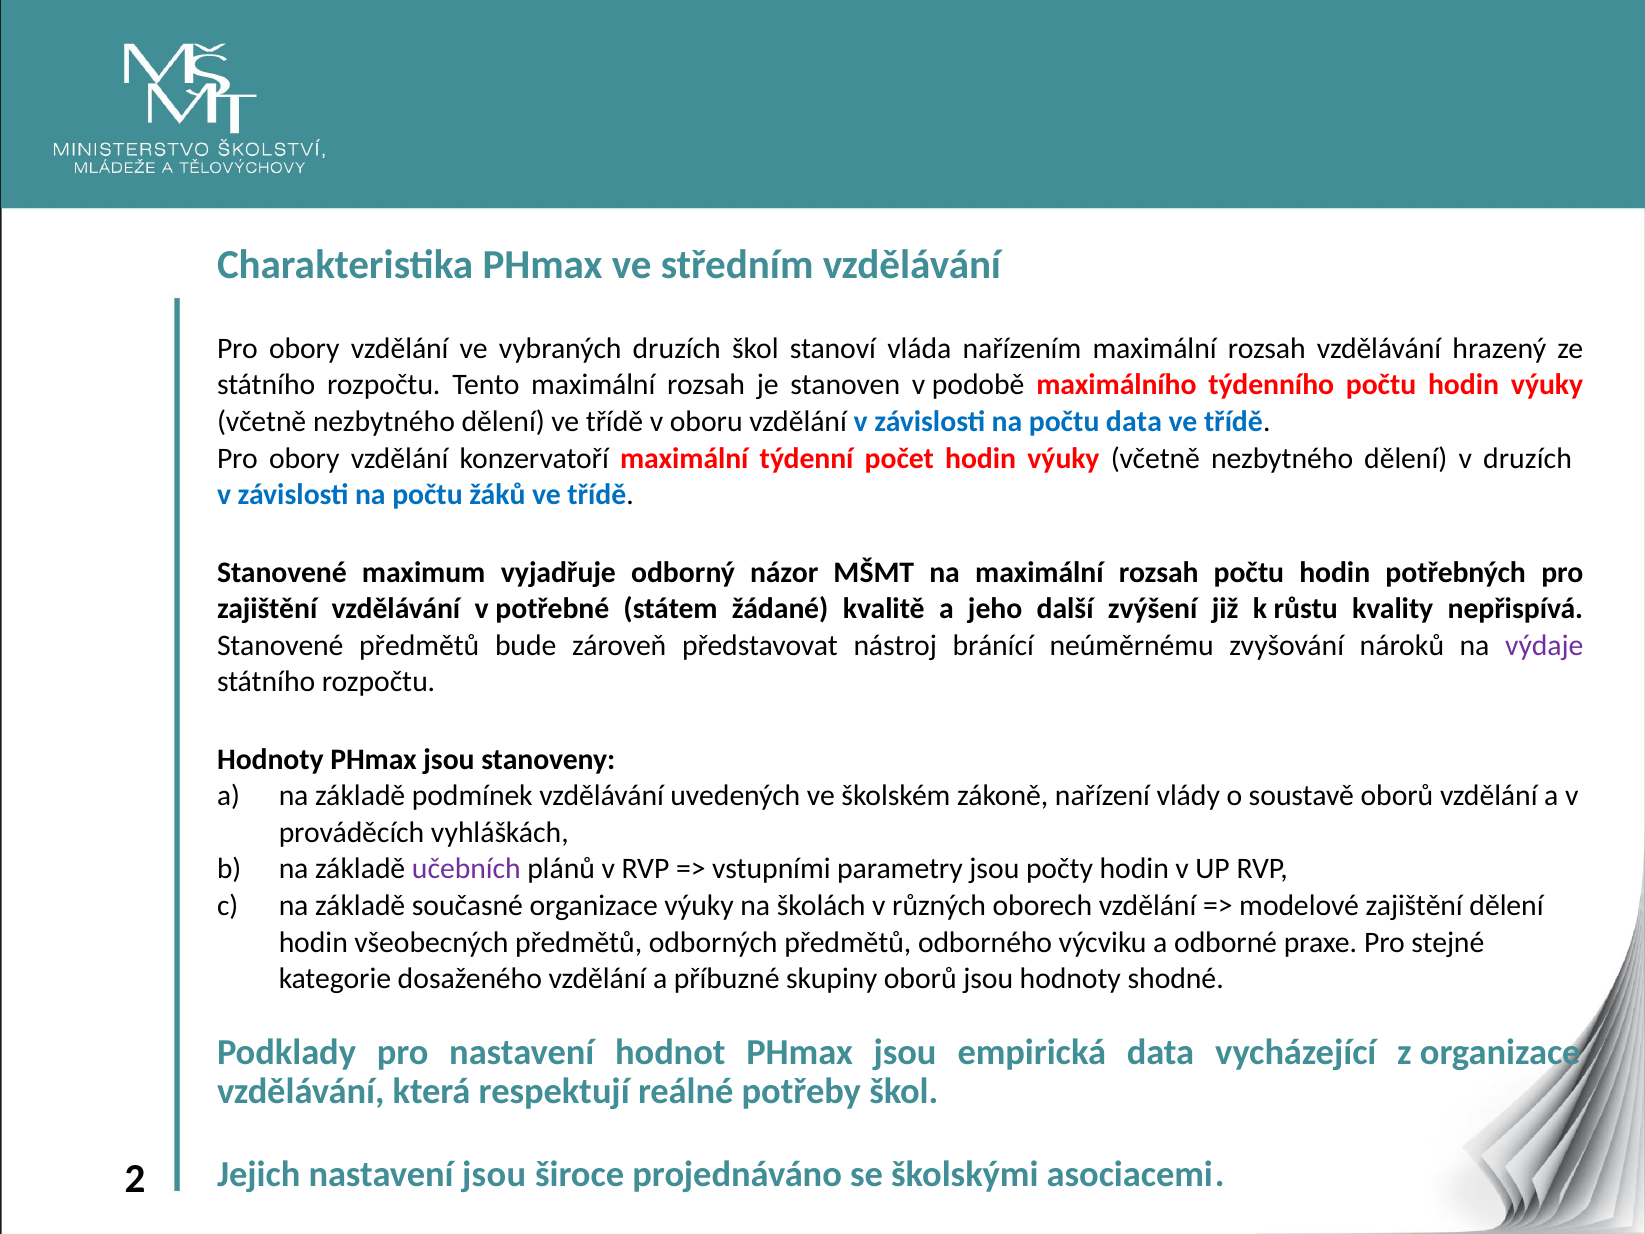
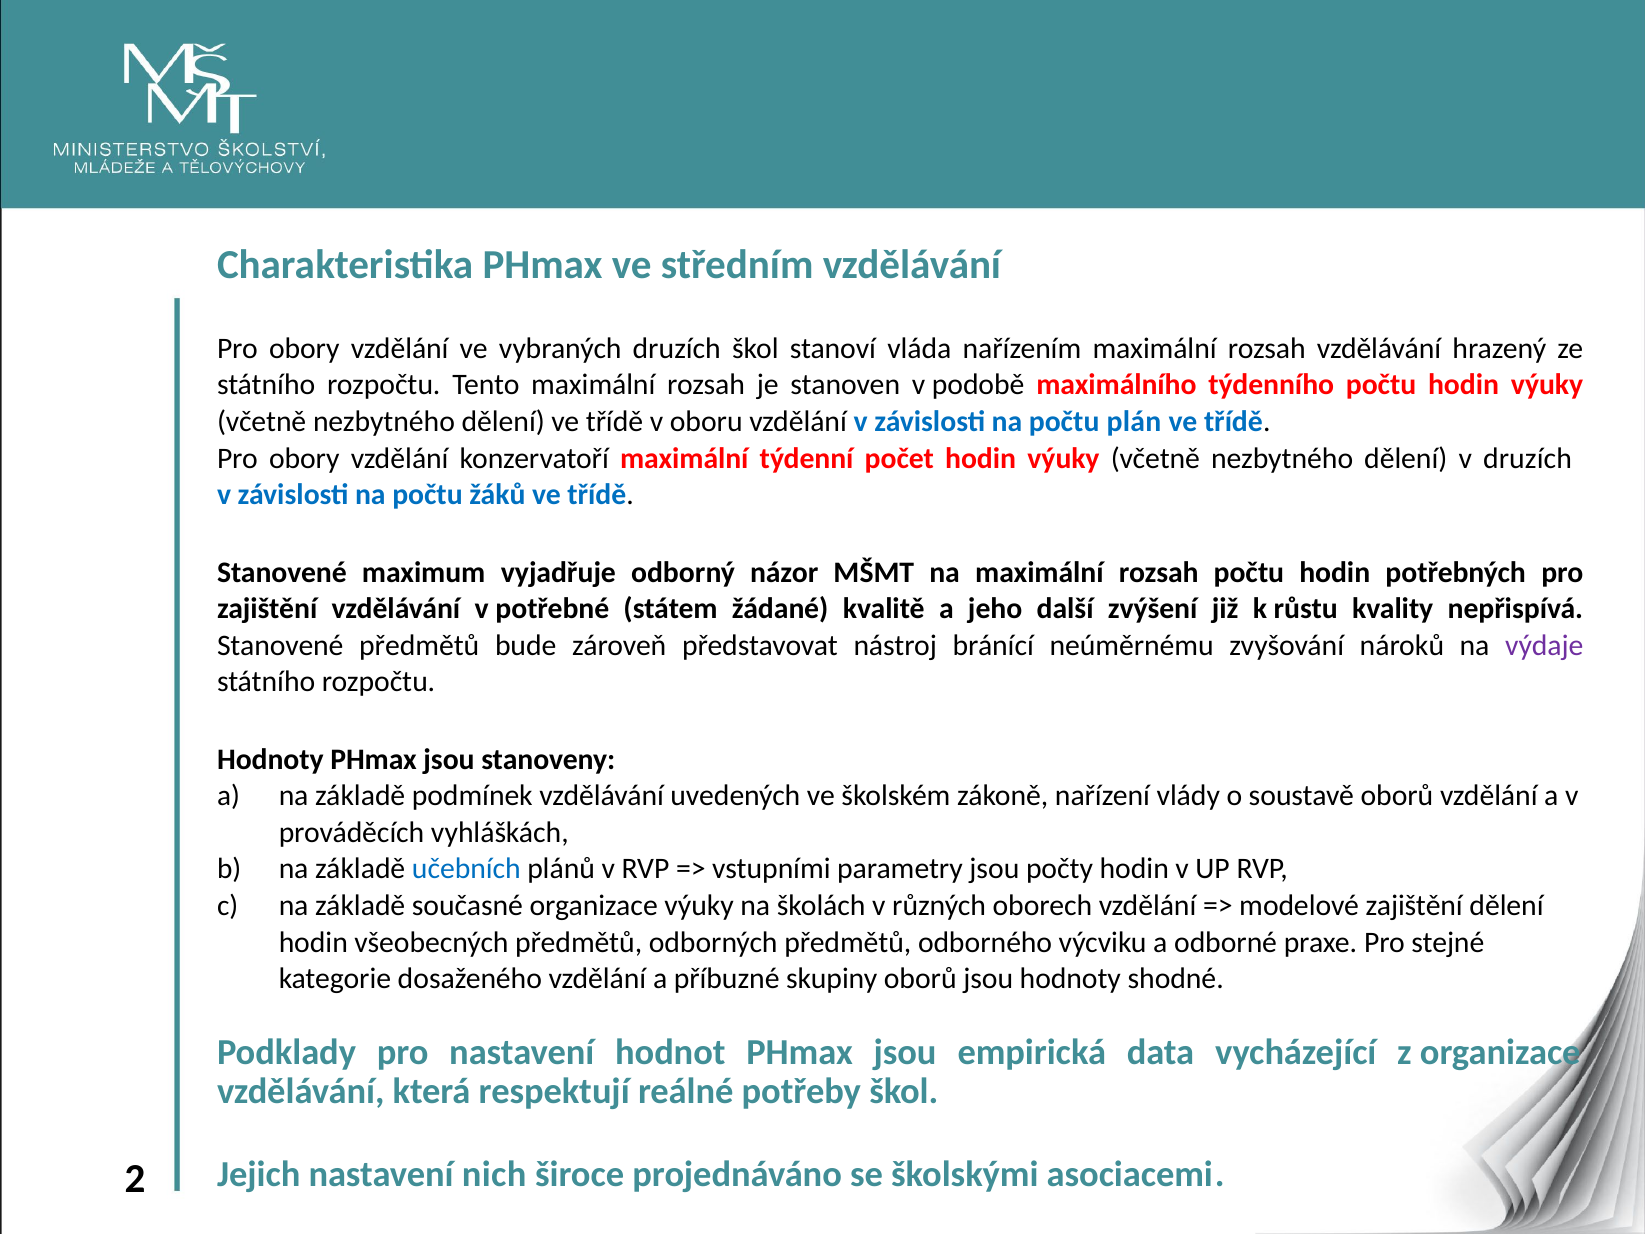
počtu data: data -> plán (1134, 422)
učebních colour: purple -> blue (466, 869)
nastavení jsou: jsou -> nich (494, 1175)
